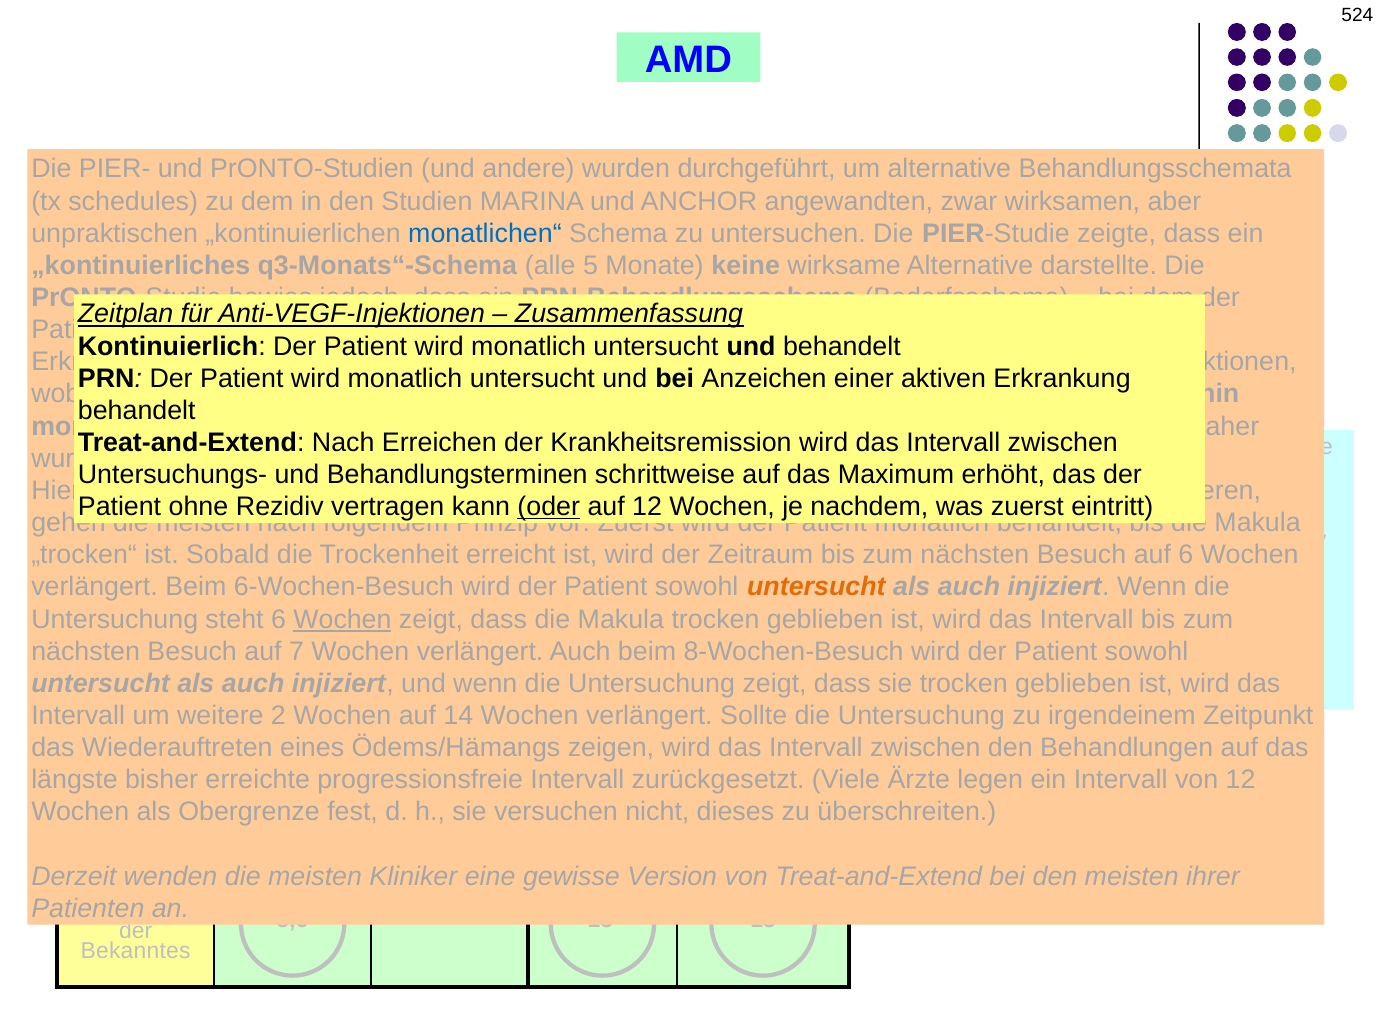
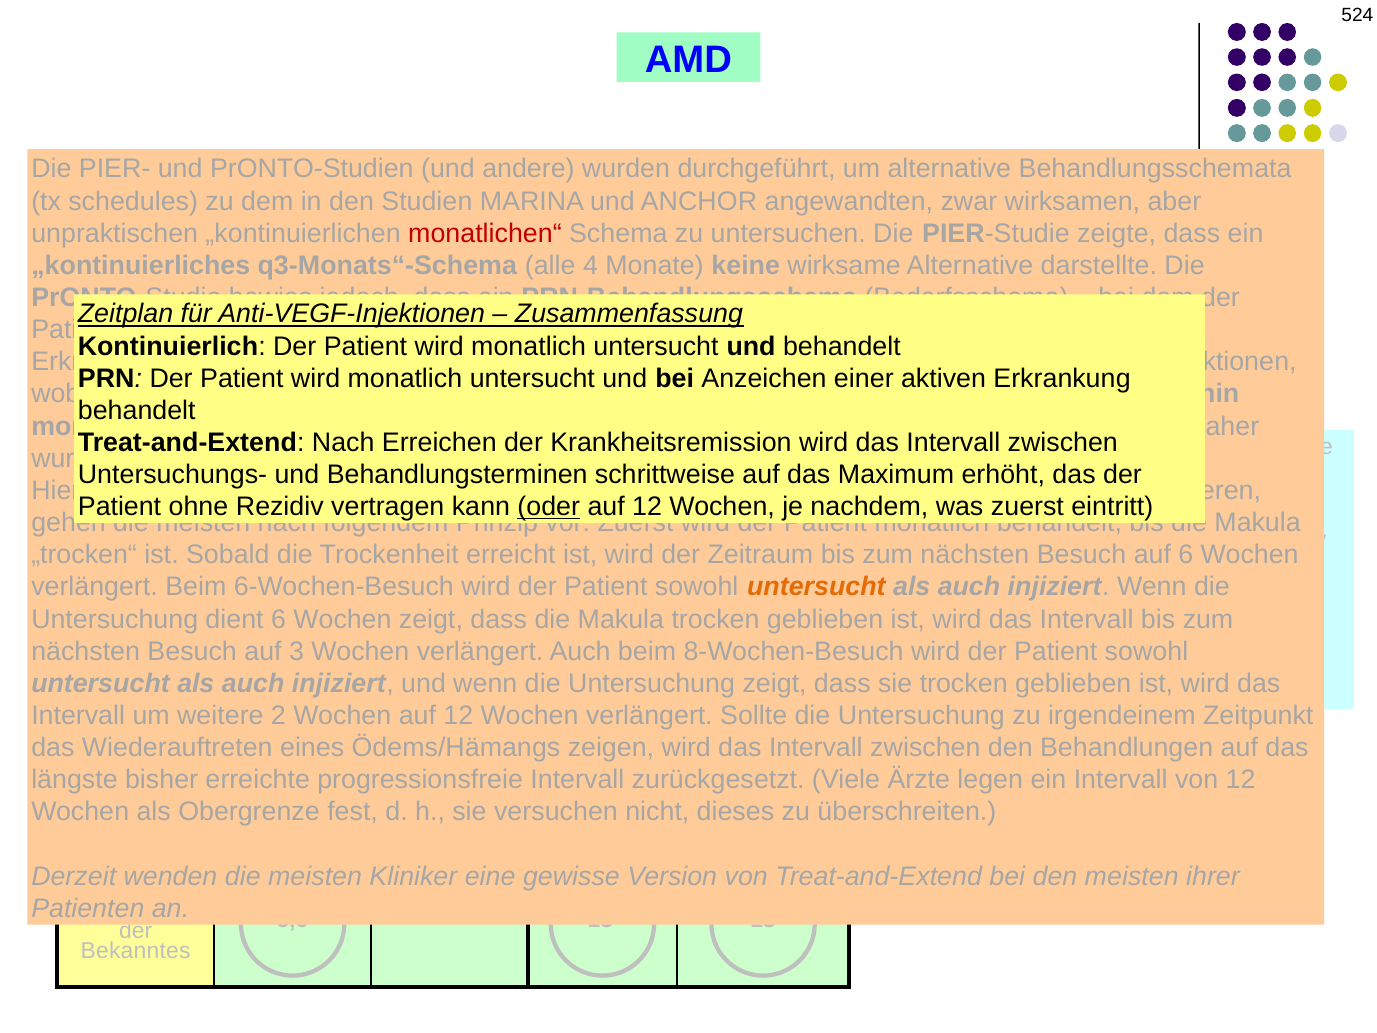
monatlichen“ colour: blue -> red (485, 233)
5: 5 -> 4 (591, 265)
steht: steht -> dient (235, 619)
Wochen underline: present -> none (342, 619)
7: 7 -> 3 (297, 651)
Wochen auf 14: 14 -> 12 (458, 715)
